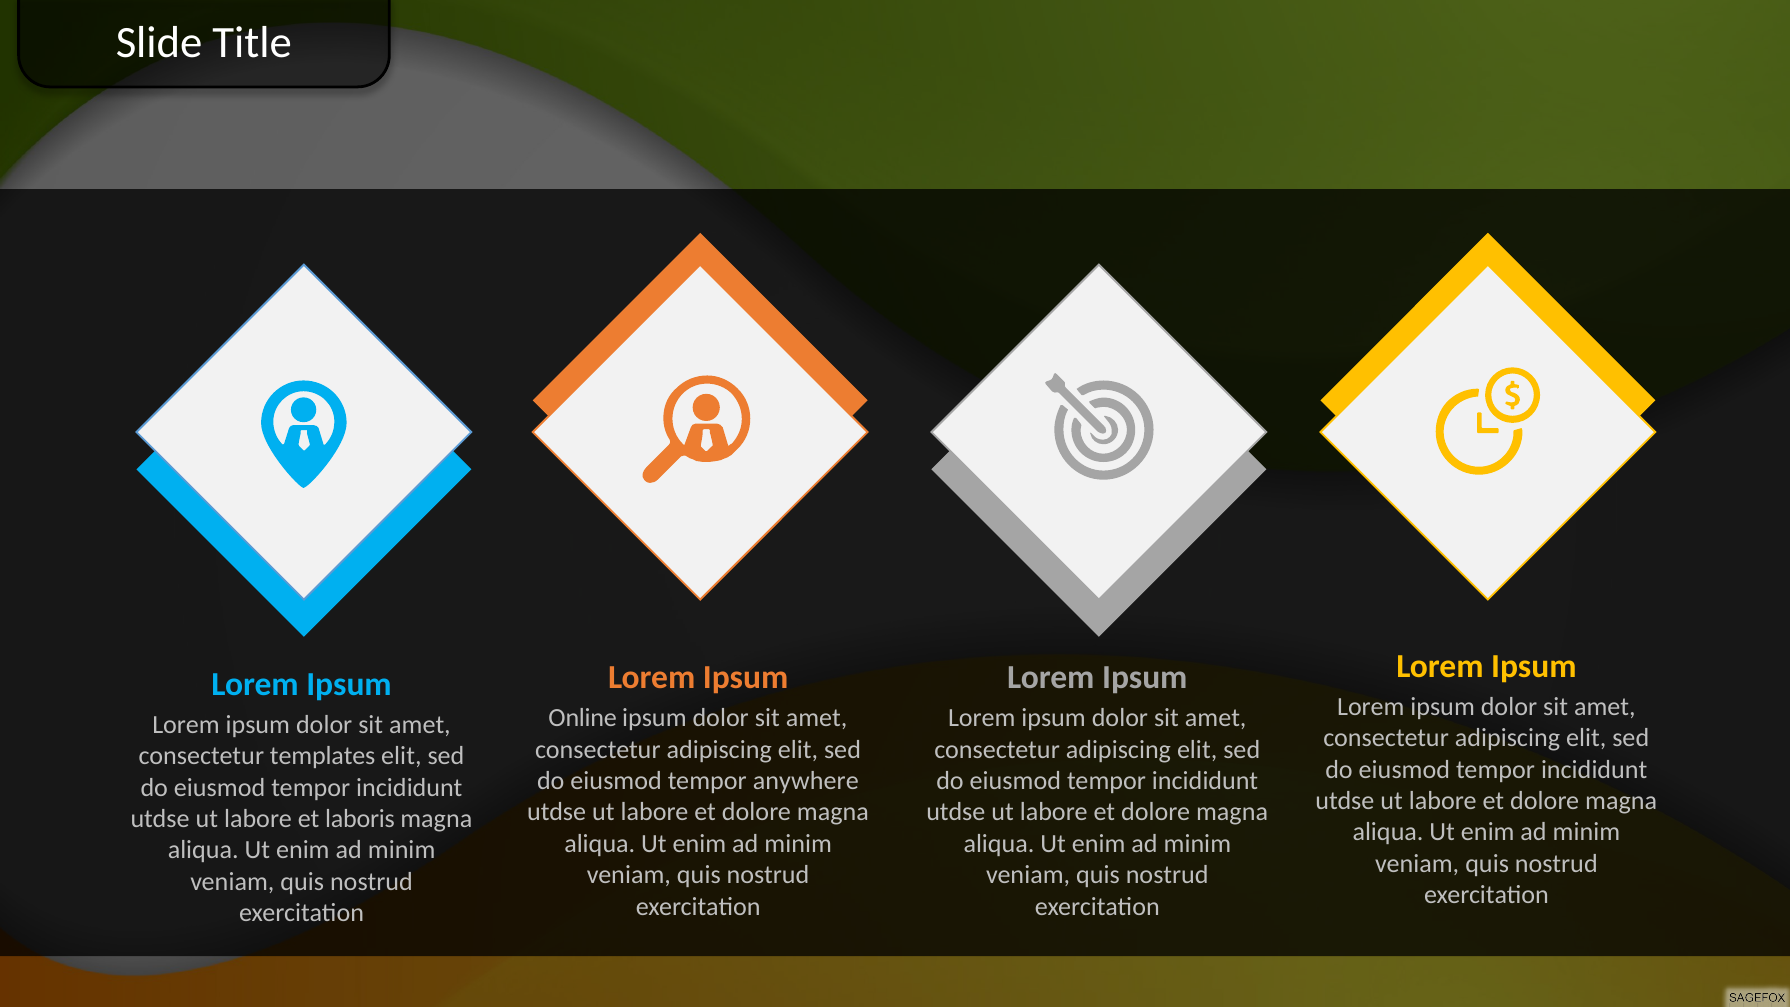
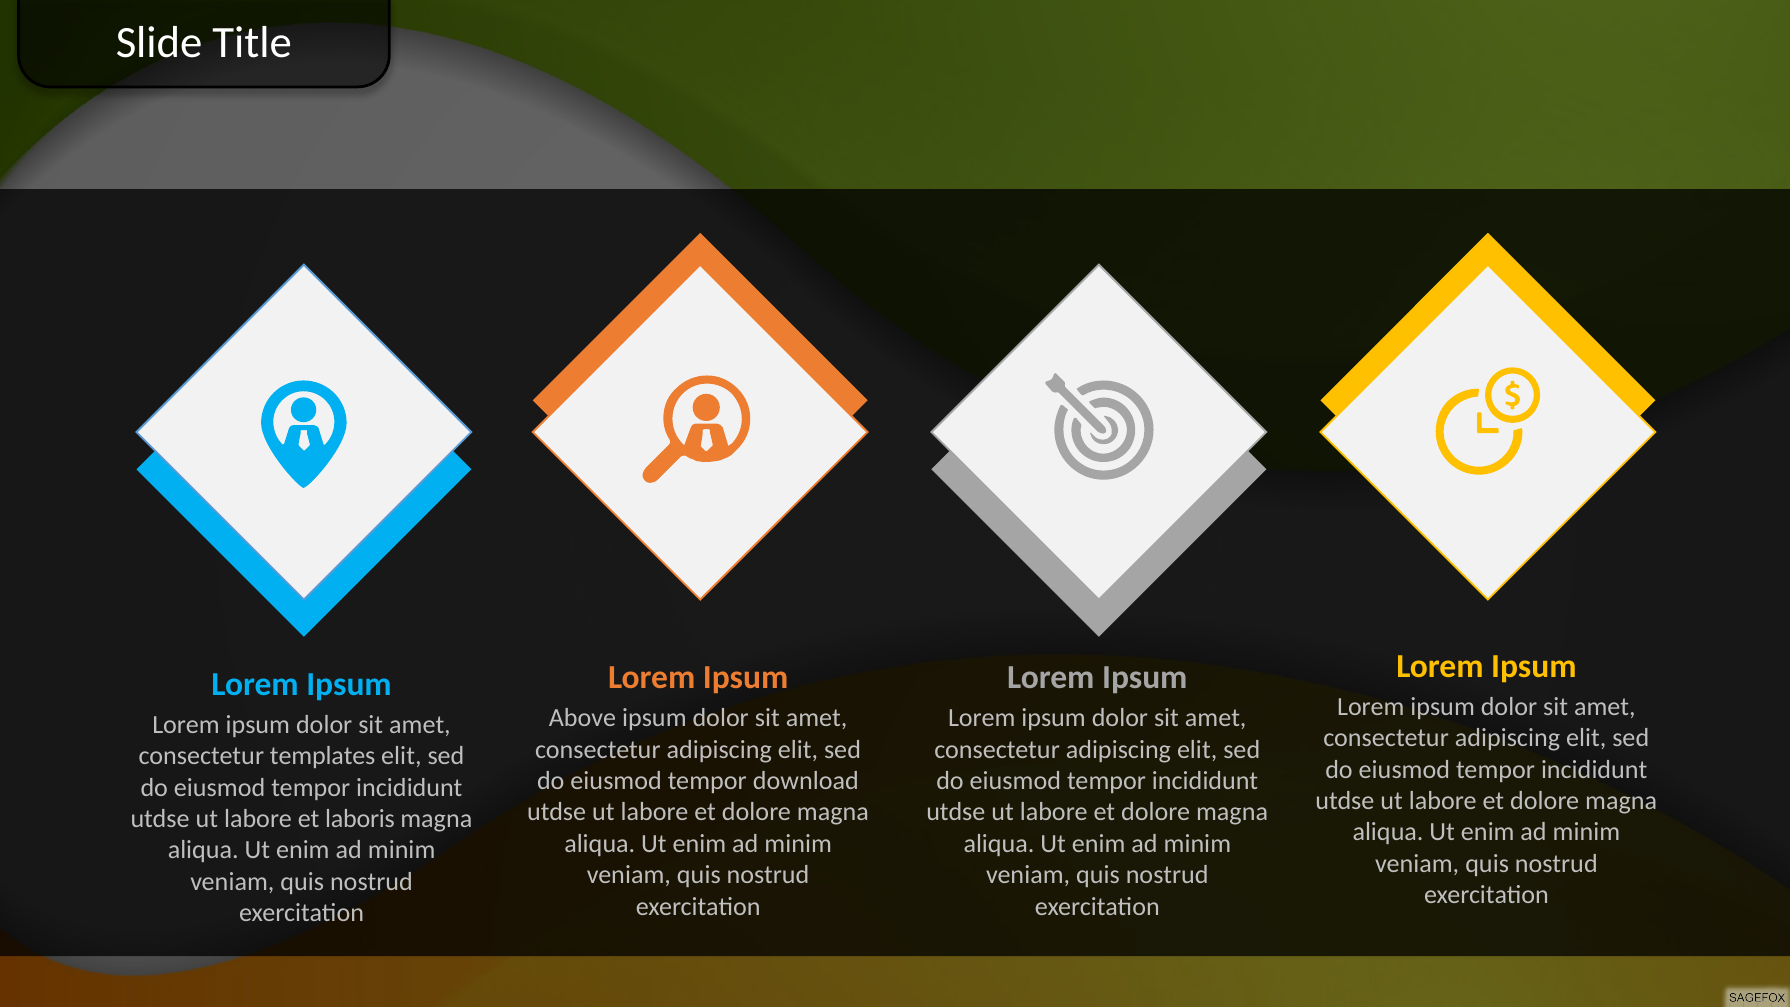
Online: Online -> Above (583, 718)
anywhere: anywhere -> download (806, 781)
